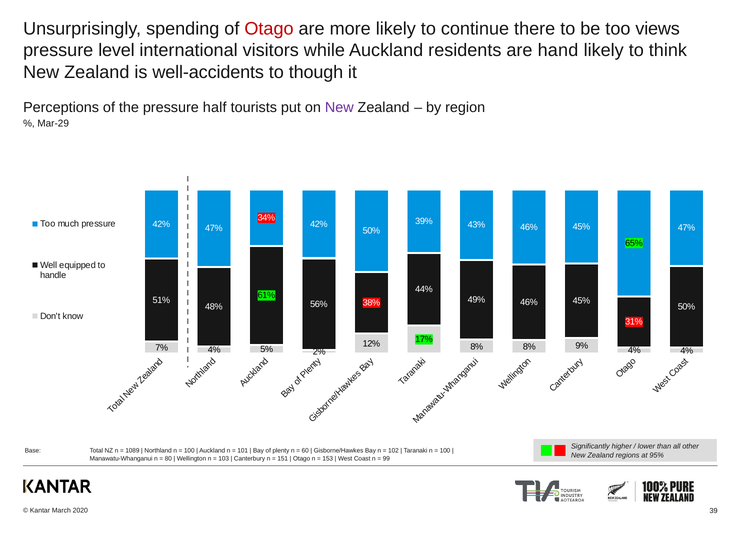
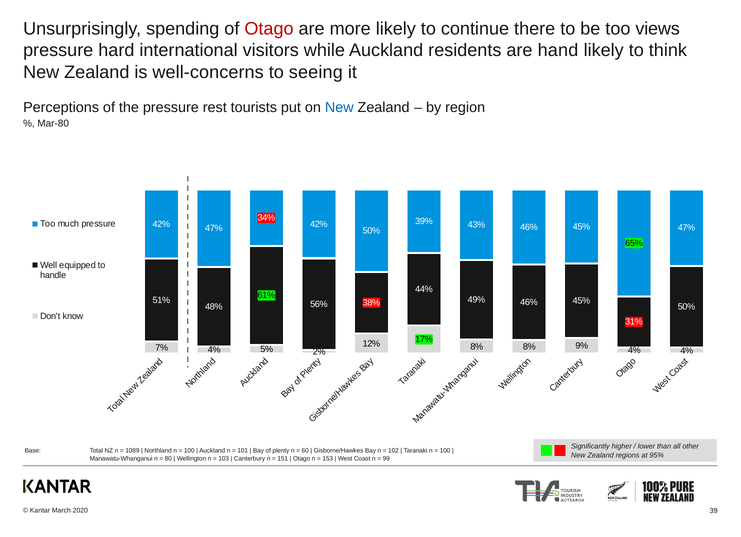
level: level -> hard (116, 50)
well-accidents: well-accidents -> well-concerns (208, 72)
though: though -> seeing (316, 72)
half: half -> rest (215, 107)
New colour: purple -> blue (339, 107)
Mar-29: Mar-29 -> Mar-80 (53, 124)
